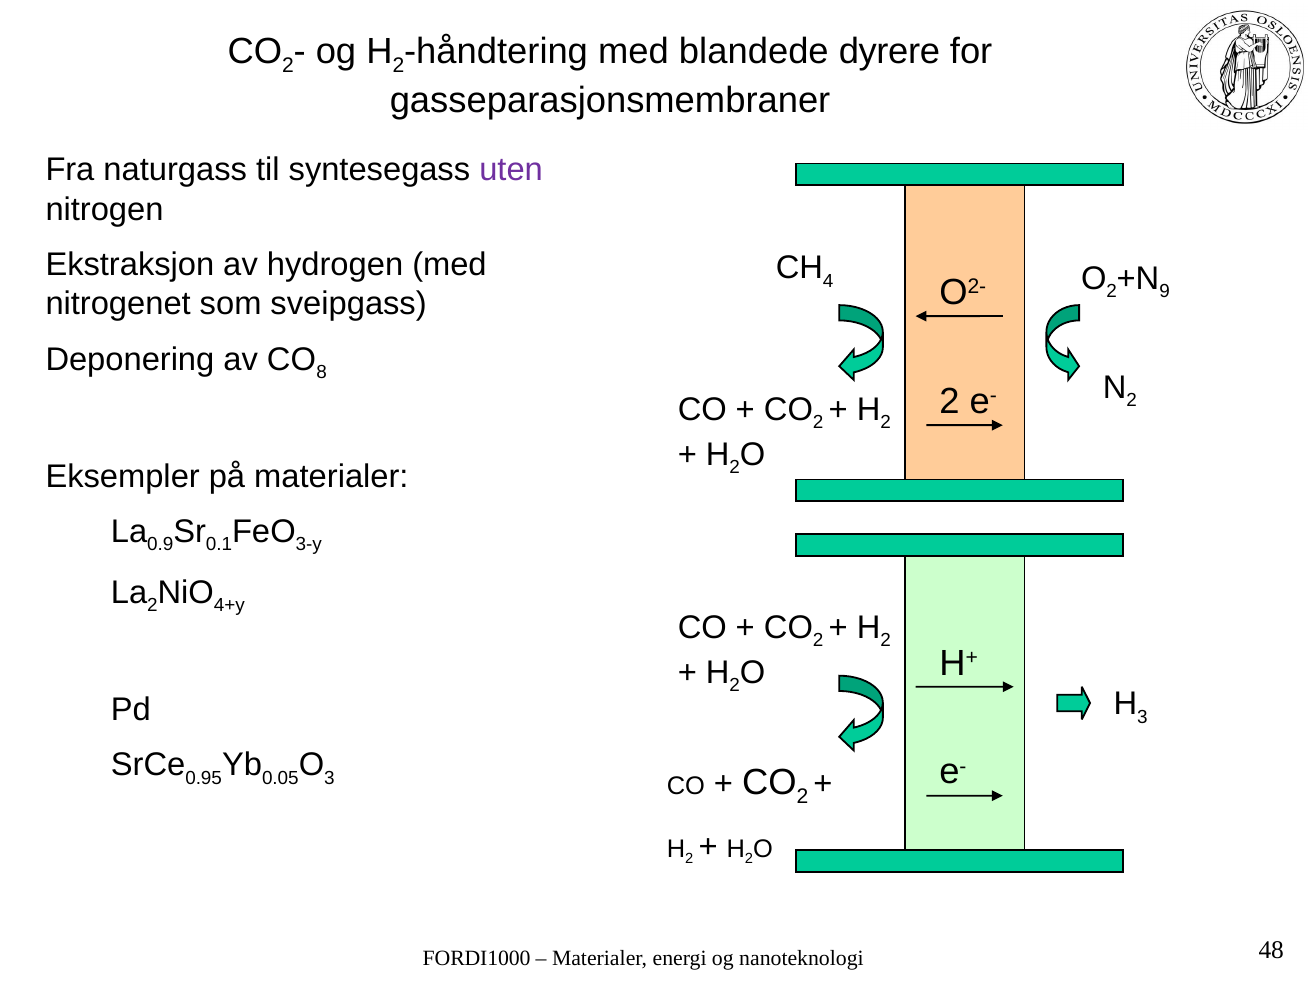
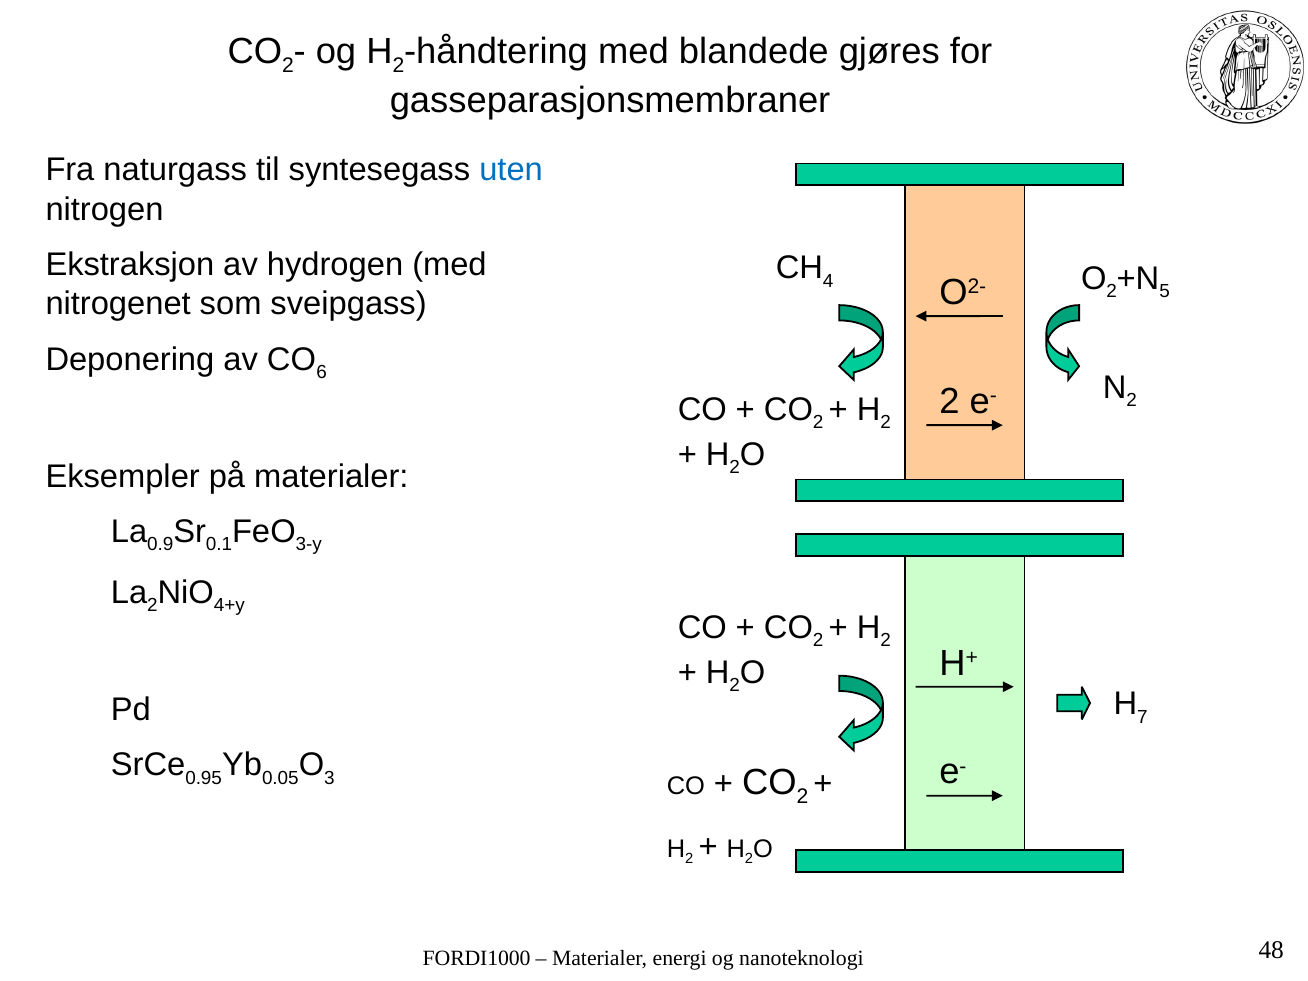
dyrere: dyrere -> gjøres (889, 51)
uten colour: purple -> blue (511, 170)
9: 9 -> 5 (1165, 292)
8: 8 -> 6 (322, 372)
3: 3 -> 7 (1142, 717)
